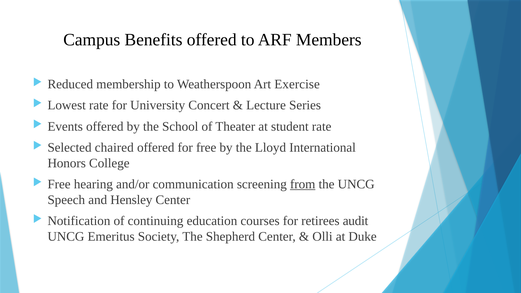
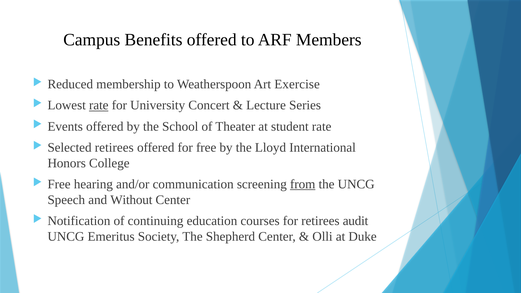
rate underline: none -> present (99, 105)
Selected chaired: chaired -> retirees (114, 147)
Hensley: Hensley -> Without (131, 200)
